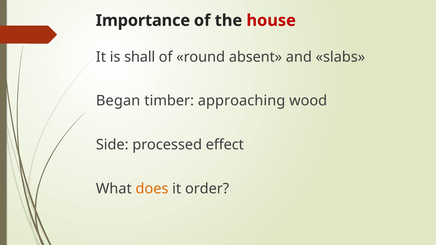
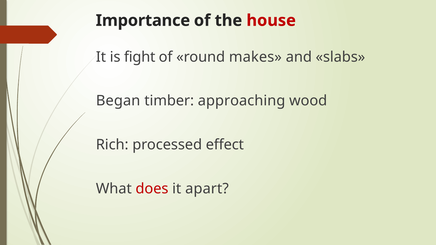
shall: shall -> fight (140, 57)
absent: absent -> makes (255, 57)
Side: Side -> Rich (112, 145)
does colour: orange -> red (152, 189)
order: order -> apart (207, 189)
